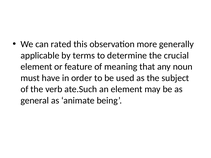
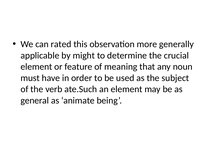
terms: terms -> might (84, 56)
